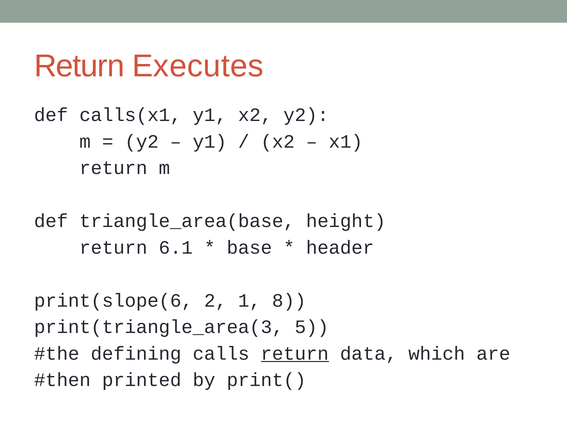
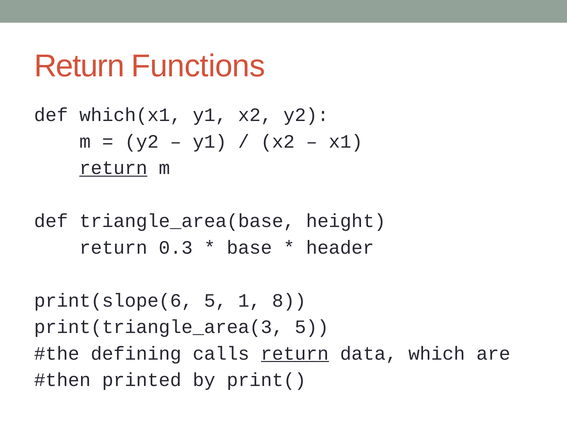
Executes: Executes -> Functions (198, 66)
calls(x1: calls(x1 -> which(x1 (130, 115)
return underline: none -> present (113, 168)
6.1: 6.1 -> 0.3 (176, 247)
print(slope(6 2: 2 -> 5 (216, 300)
